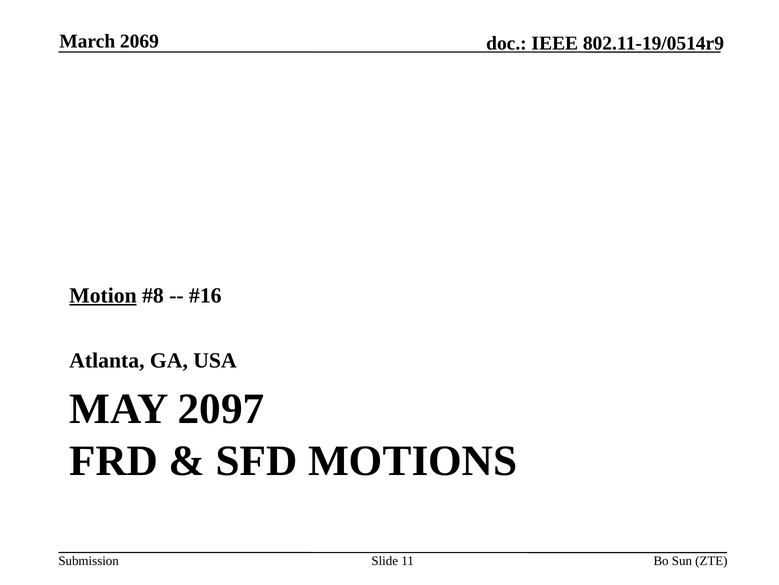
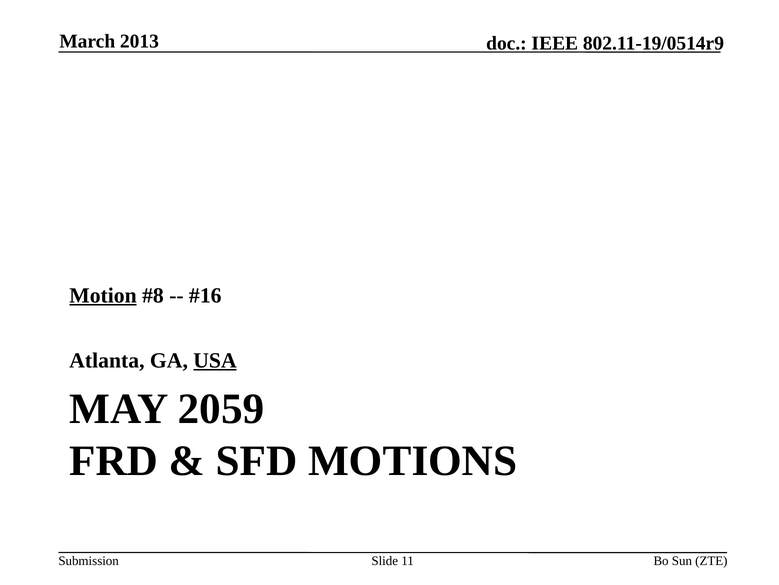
2069: 2069 -> 2013 (139, 41)
USA underline: none -> present (215, 360)
2097: 2097 -> 2059 (221, 408)
